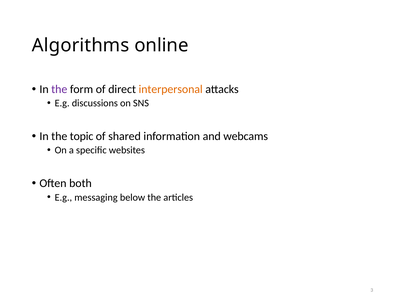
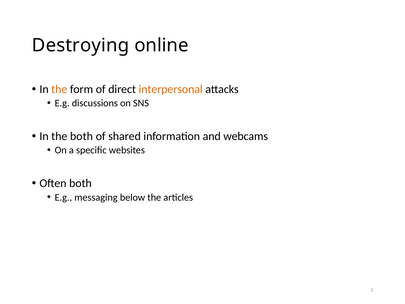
Algorithms: Algorithms -> Destroying (81, 45)
the colour: purple -> orange (59, 89)
the topic: topic -> both (81, 136)
